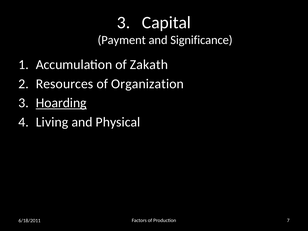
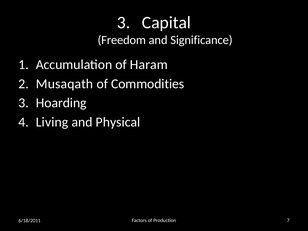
Payment: Payment -> Freedom (122, 40)
Zakath: Zakath -> Haram (149, 65)
Resources: Resources -> Musaqath (65, 84)
Organization: Organization -> Commodities (148, 84)
Hoarding underline: present -> none (61, 103)
